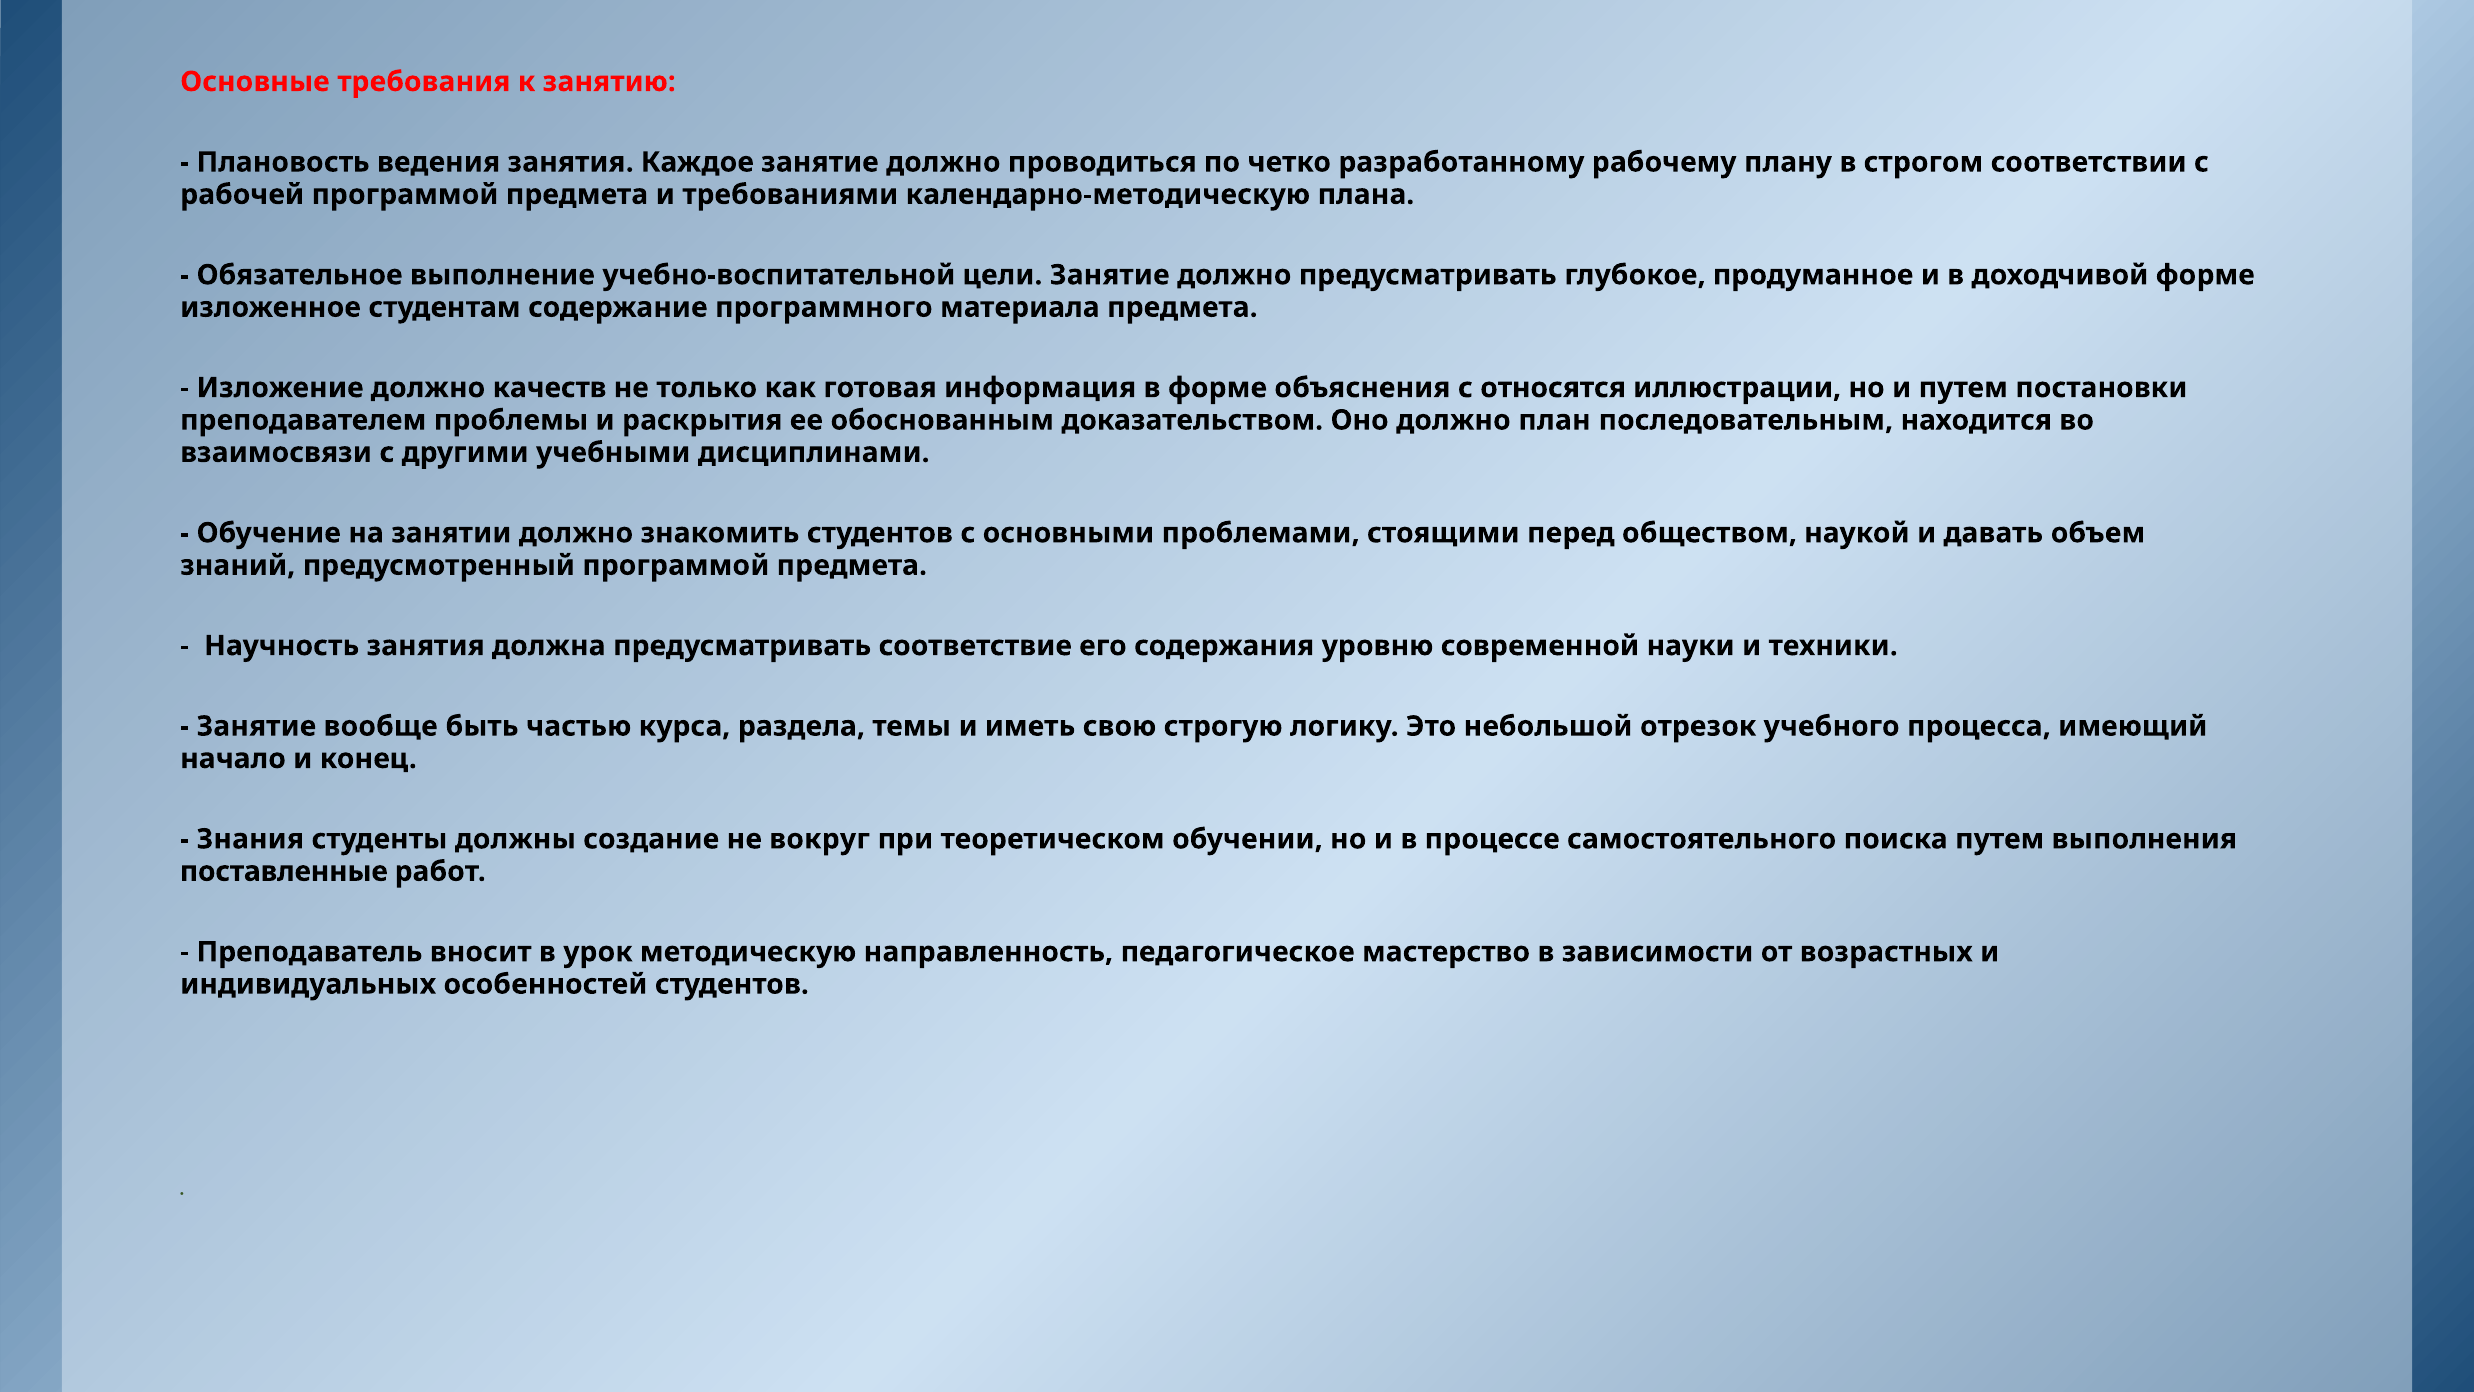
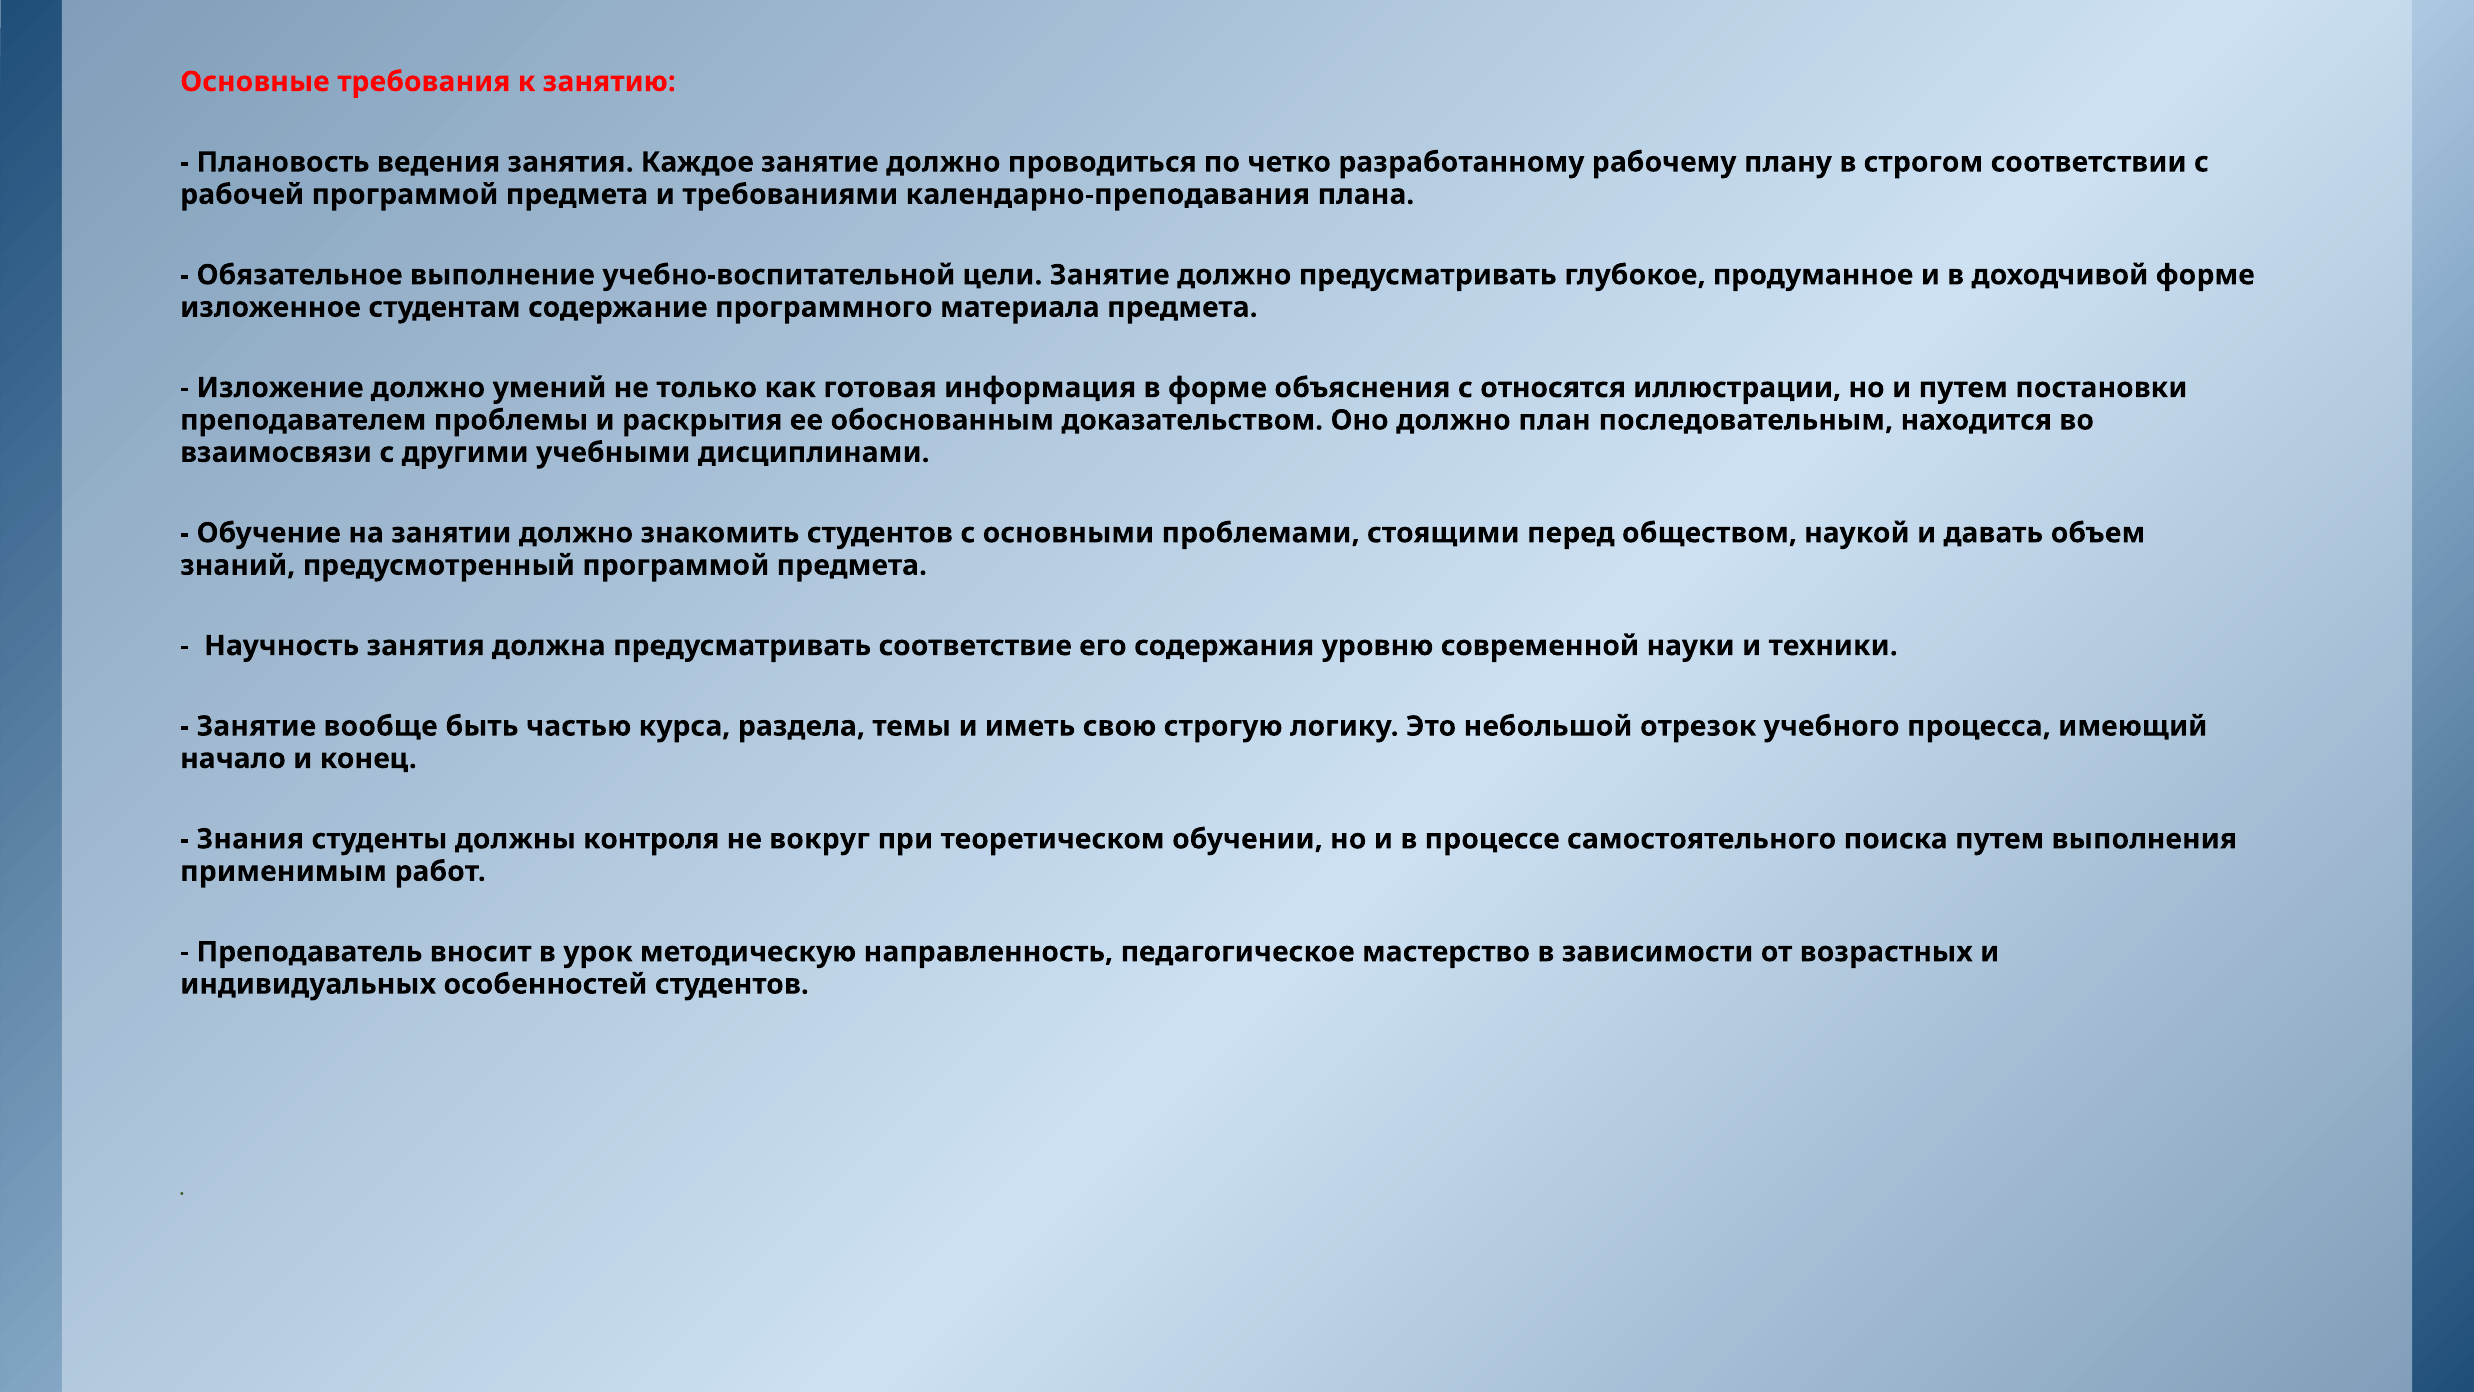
календарно-методическую: календарно-методическую -> календарно-преподавания (1108, 195)
качеств: качеств -> умений (549, 388)
создание: создание -> контроля (651, 839)
поставленные: поставленные -> применимым (284, 872)
